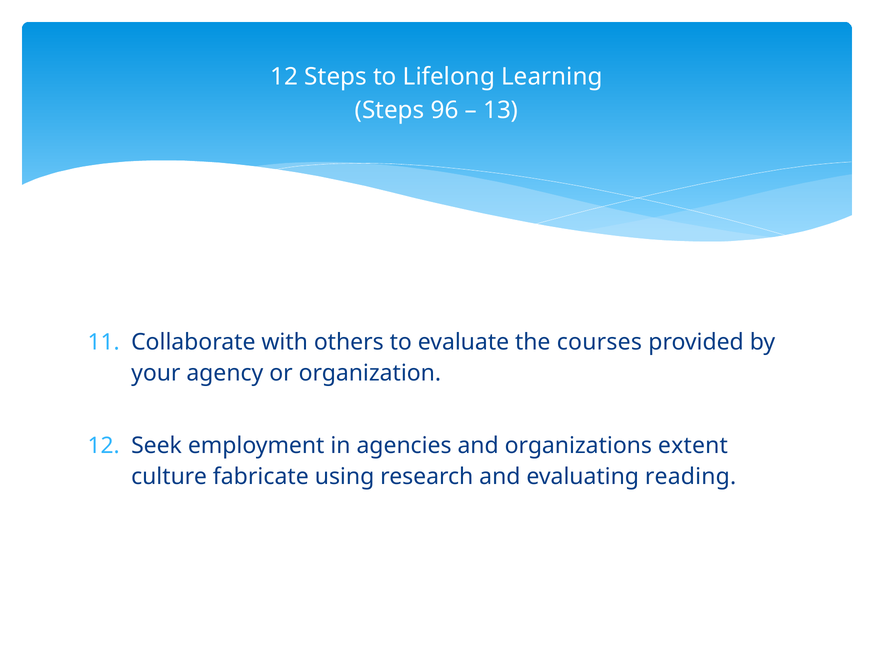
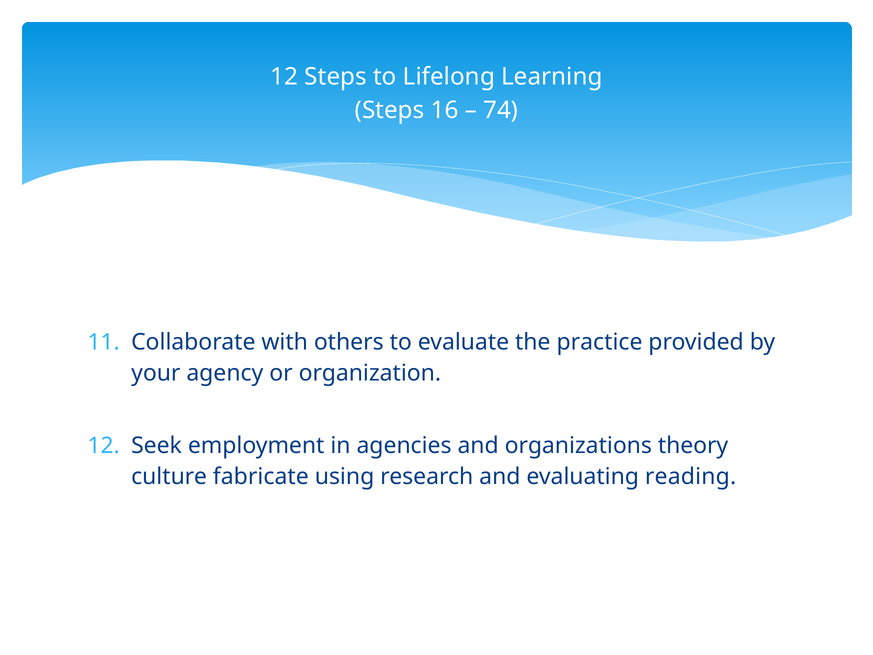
96: 96 -> 16 (445, 110)
13: 13 -> 74 (501, 110)
courses: courses -> practice (600, 342)
extent: extent -> theory (693, 445)
